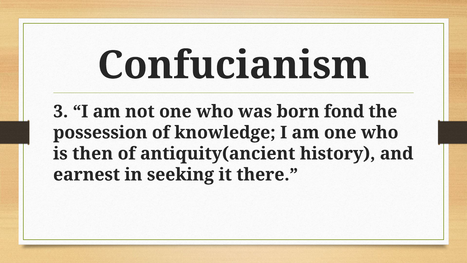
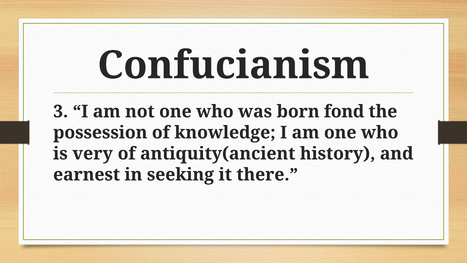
then: then -> very (93, 153)
